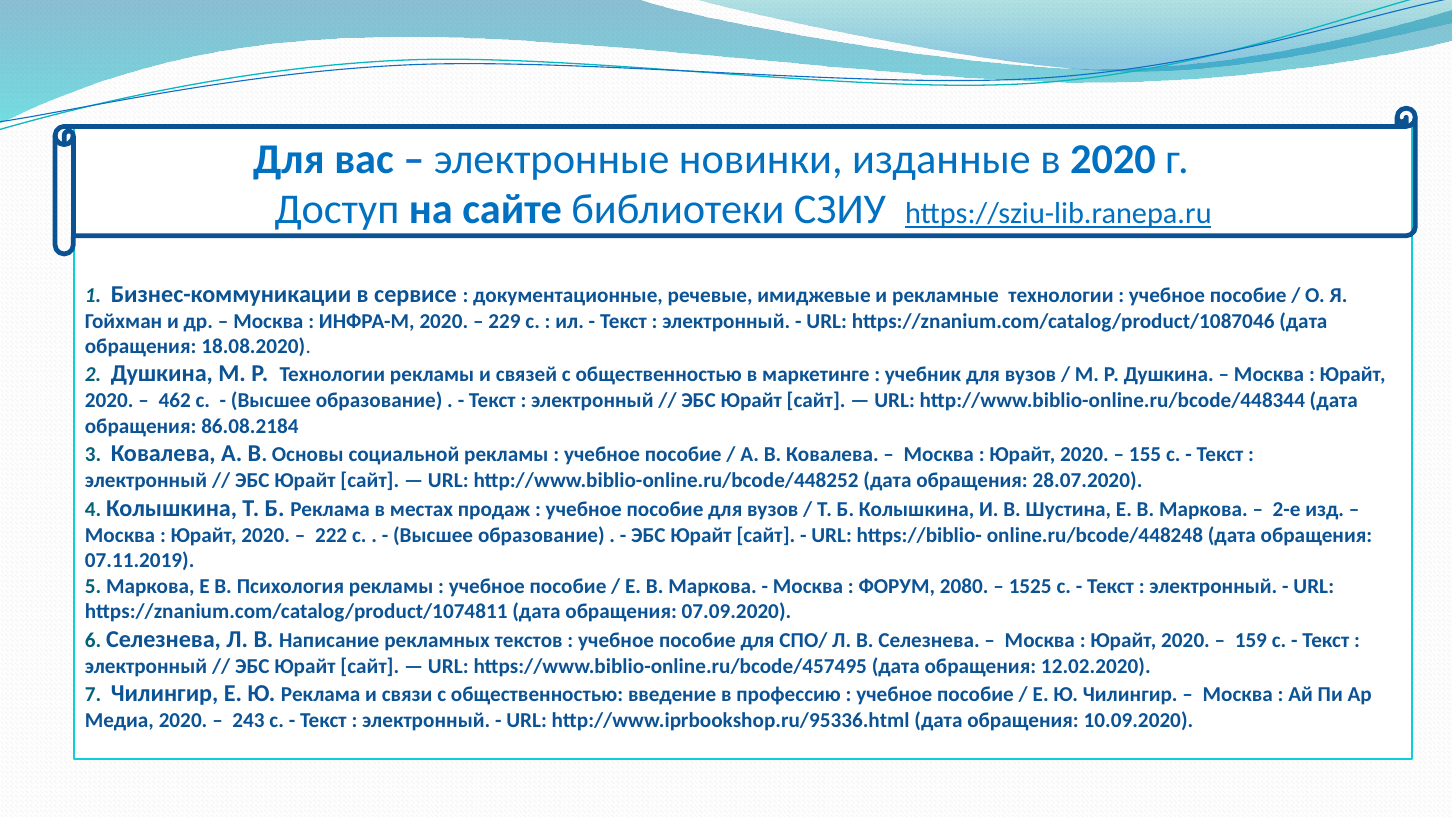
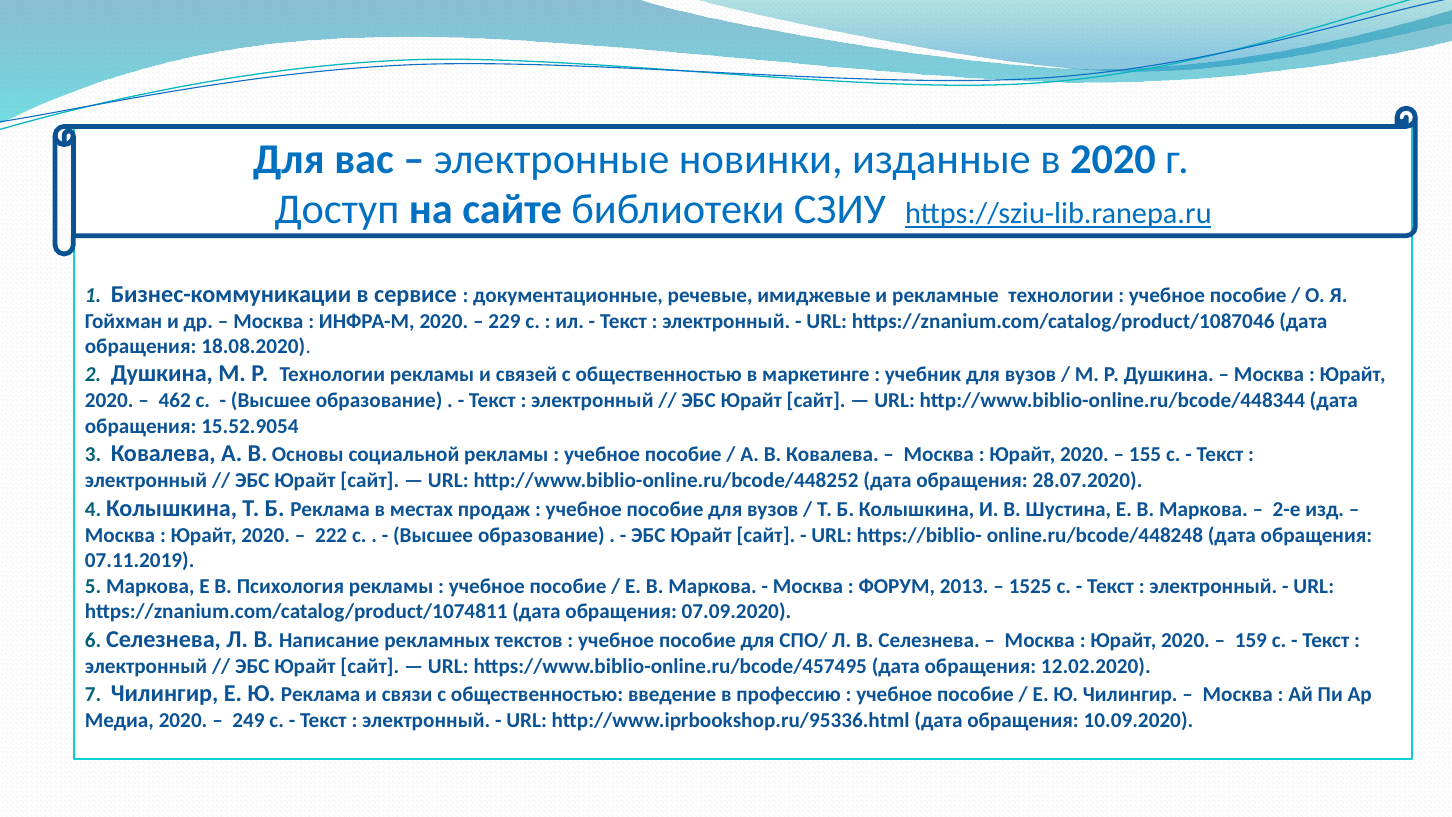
86.08.2184: 86.08.2184 -> 15.52.9054 (250, 426)
2080: 2080 -> 2013 (964, 586)
243: 243 -> 249 (248, 720)
